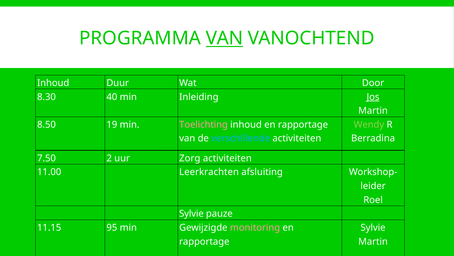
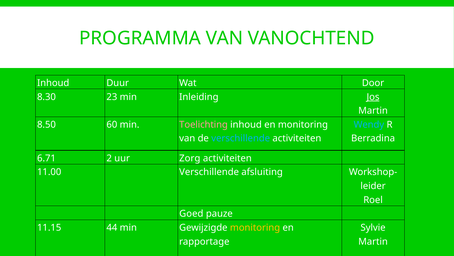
VAN underline: present -> none (224, 38)
40: 40 -> 23 (112, 97)
8.50 19: 19 -> 60 (112, 124)
inhoud en rapportage: rapportage -> monitoring (303, 124)
Wendy colour: light green -> light blue (369, 124)
7.50: 7.50 -> 6.71 (46, 158)
11.00 Leerkrachten: Leerkrachten -> Verschillende (209, 172)
Sylvie: Sylvie -> Goed (191, 213)
95: 95 -> 44 (112, 227)
monitoring colour: pink -> yellow (255, 227)
